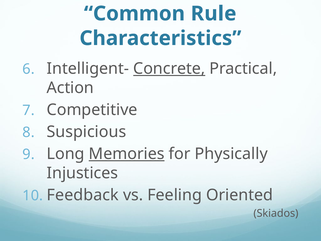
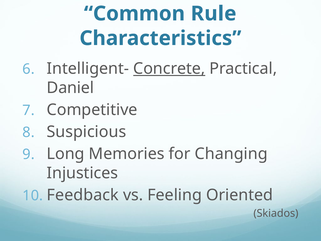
Action: Action -> Daniel (70, 88)
Memories underline: present -> none (127, 154)
Physically: Physically -> Changing (231, 154)
